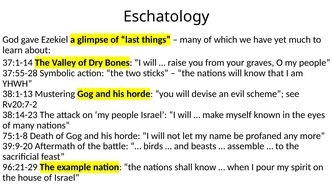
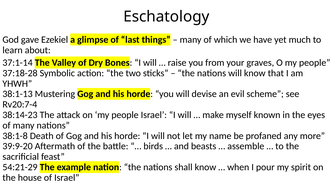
37:55-28: 37:55-28 -> 37:18-28 (20, 73)
Rv20:7-2: Rv20:7-2 -> Rv20:7-4 (20, 105)
75:1-8: 75:1-8 -> 38:1-8 (15, 136)
96:21-29: 96:21-29 -> 54:21-29 (20, 167)
